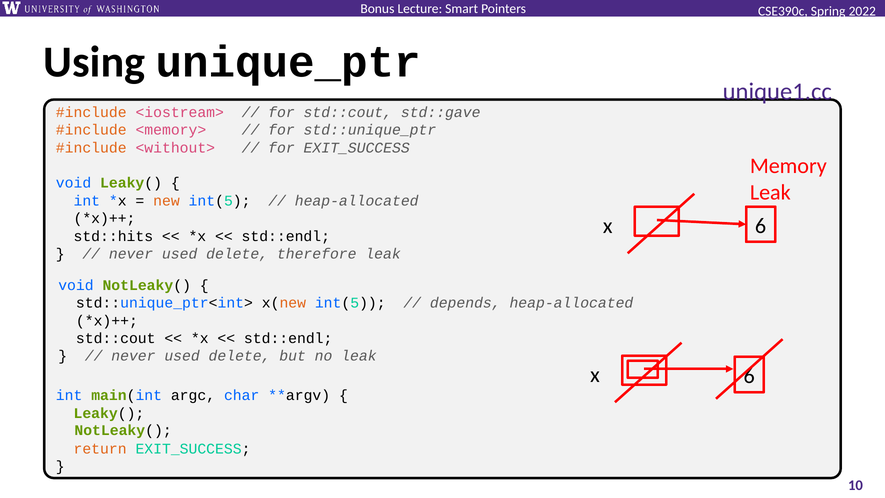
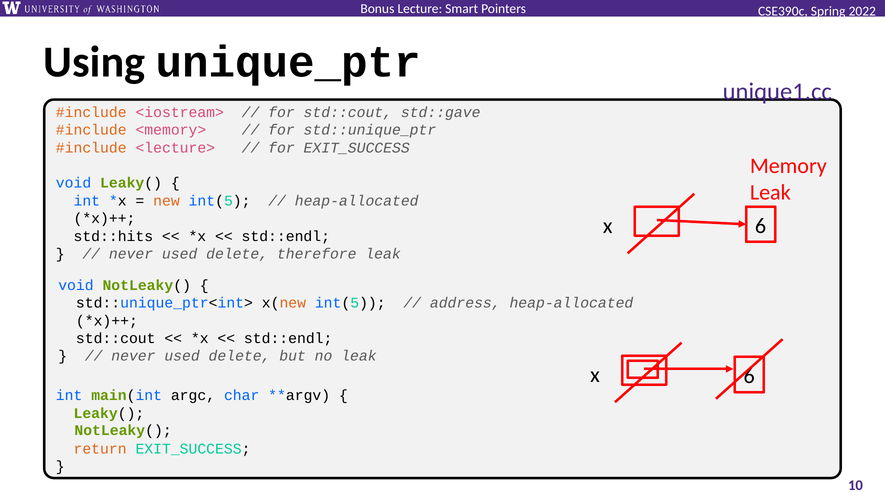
<without>: <without> -> <lecture> (175, 148)
depends: depends -> address (465, 303)
